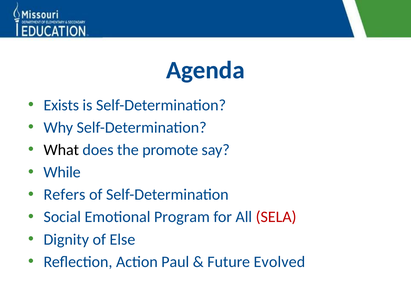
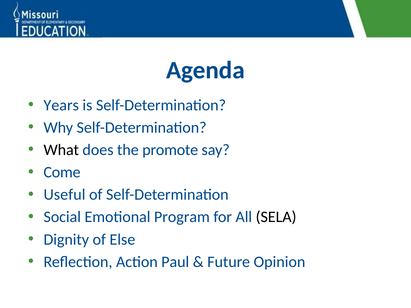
Exists: Exists -> Years (61, 105)
While: While -> Come (62, 172)
Refers: Refers -> Useful (64, 195)
SELA colour: red -> black (276, 217)
Evolved: Evolved -> Opinion (279, 262)
